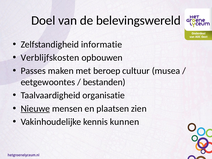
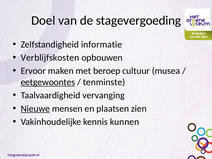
belevingswereld: belevingswereld -> stagevergoeding (138, 21)
Passes: Passes -> Ervoor (33, 71)
eetgewoontes underline: none -> present (48, 82)
bestanden: bestanden -> tenminste (104, 82)
organisatie: organisatie -> vervanging (104, 95)
